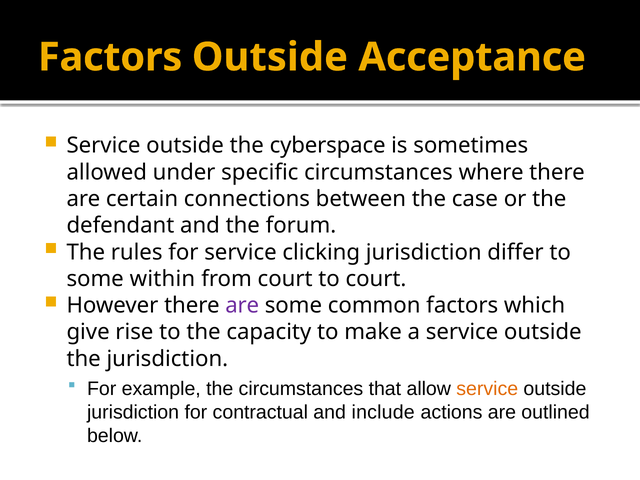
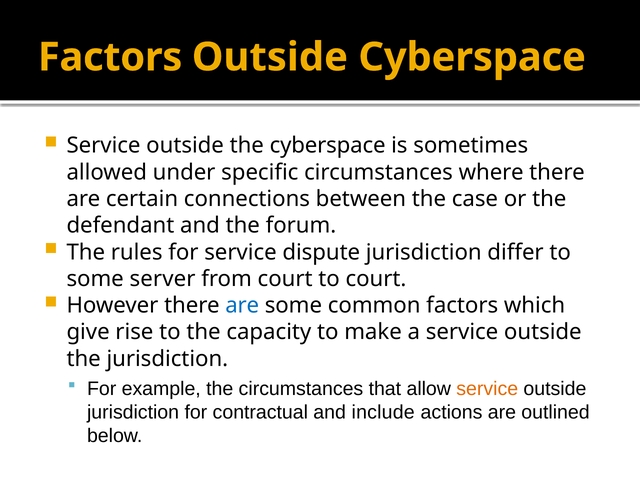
Outside Acceptance: Acceptance -> Cyberspace (472, 57)
clicking: clicking -> dispute (321, 252)
within: within -> server (163, 279)
are colour: purple -> blue (242, 305)
